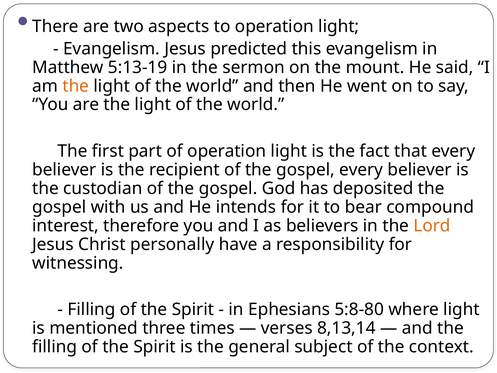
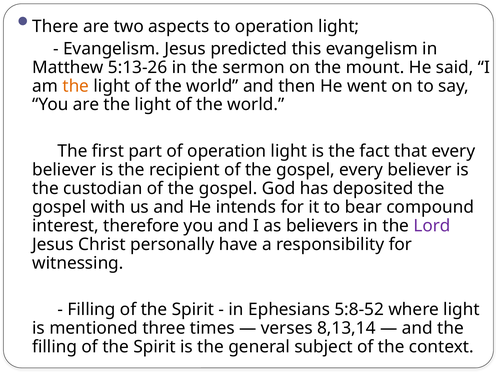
5:13-19: 5:13-19 -> 5:13-26 (138, 67)
Lord colour: orange -> purple (432, 226)
5:8-80: 5:8-80 -> 5:8-52 (359, 309)
